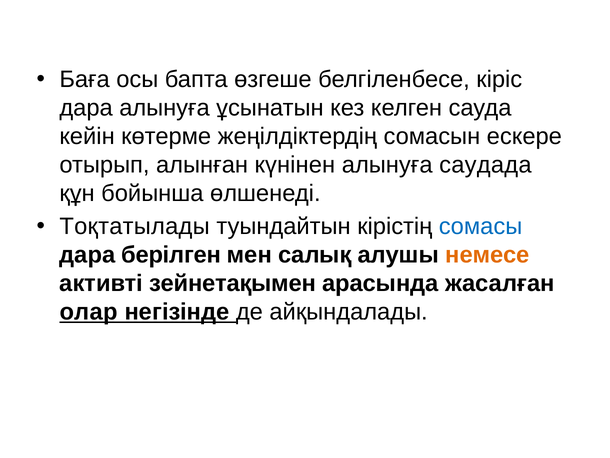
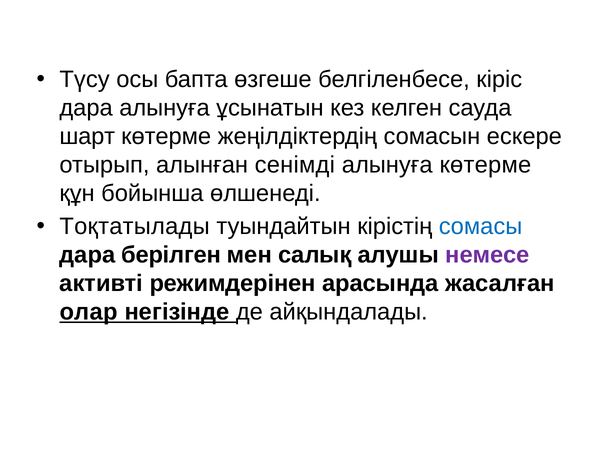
Баға: Баға -> Түсу (85, 80)
кейін: кейін -> шарт (87, 136)
күнiнен: күнiнен -> сенімді (295, 165)
алынуға саудада: саудада -> көтерме (485, 165)
немесе colour: orange -> purple (487, 255)
зейнетақымен: зейнетақымен -> режимдерiнен (233, 283)
